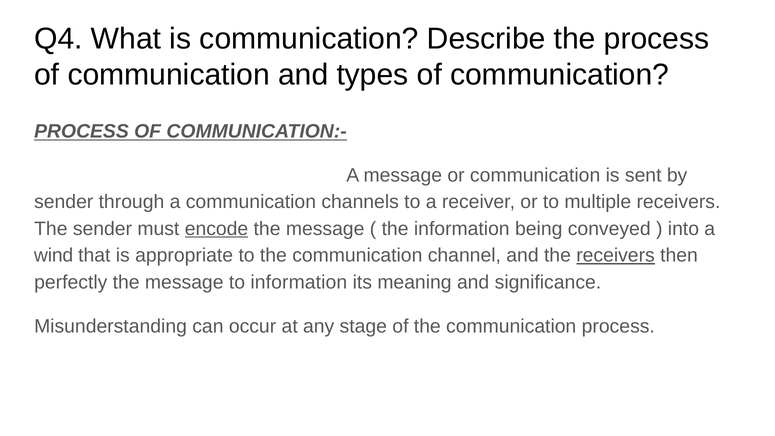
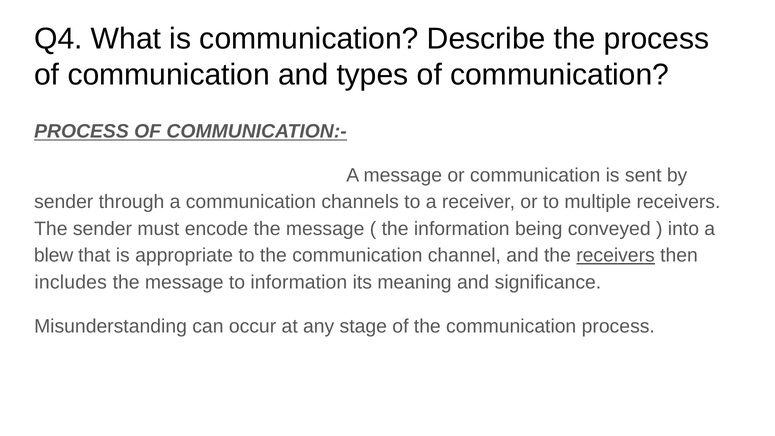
encode underline: present -> none (216, 229)
wind: wind -> blew (54, 255)
perfectly: perfectly -> includes (71, 282)
